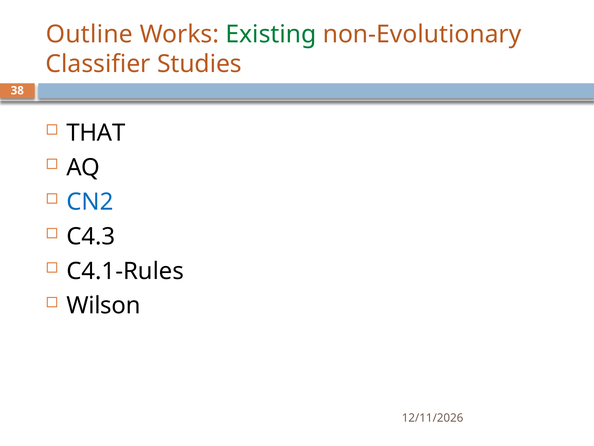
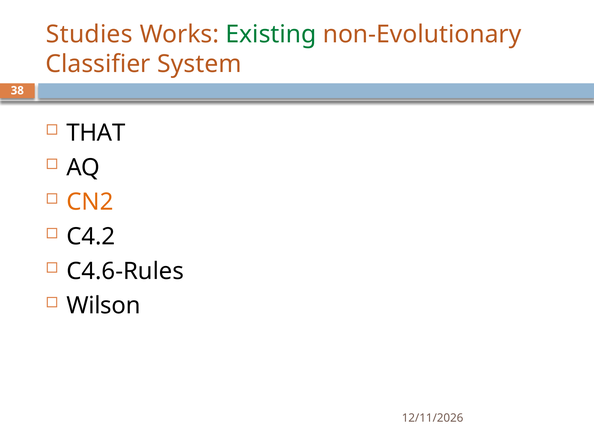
Outline: Outline -> Studies (89, 34)
Studies: Studies -> System (199, 64)
CN2 colour: blue -> orange (90, 202)
C4.3: C4.3 -> C4.2 (91, 236)
C4.1-Rules: C4.1-Rules -> C4.6-Rules (125, 271)
